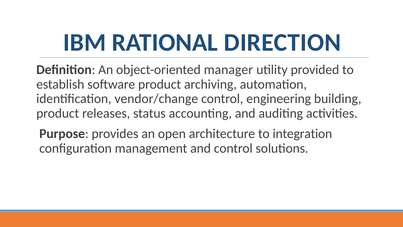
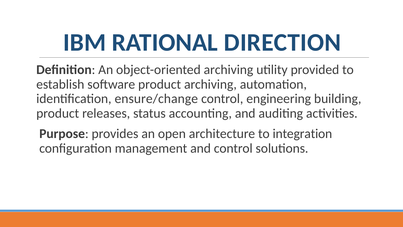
object-oriented manager: manager -> archiving (228, 70)
vendor/change: vendor/change -> ensure/change (156, 99)
